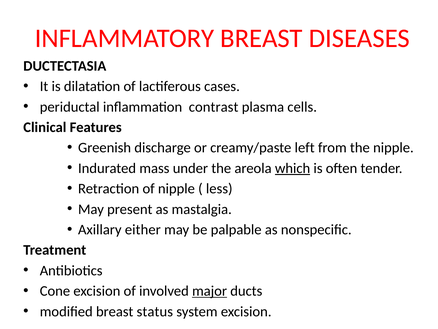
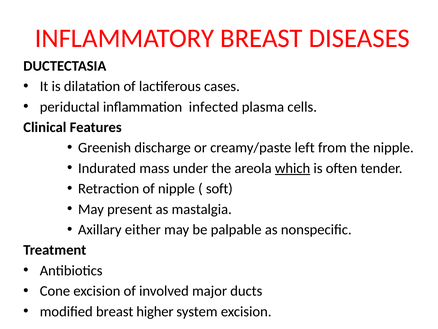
contrast: contrast -> infected (214, 107)
less: less -> soft (219, 188)
major underline: present -> none (210, 291)
status: status -> higher (155, 311)
